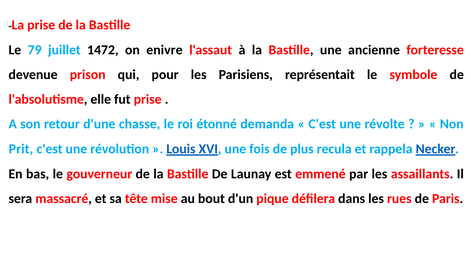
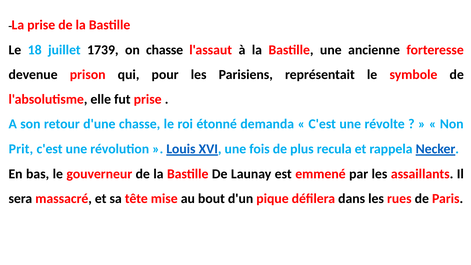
79: 79 -> 18 (35, 50)
1472: 1472 -> 1739 (103, 50)
on enivre: enivre -> chasse (165, 50)
